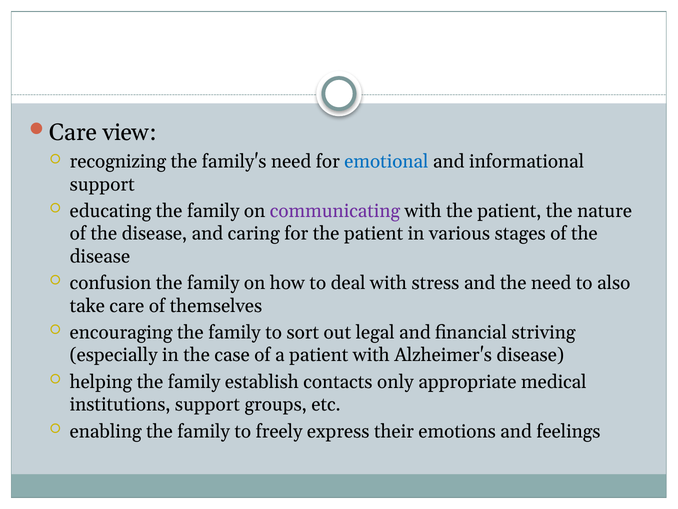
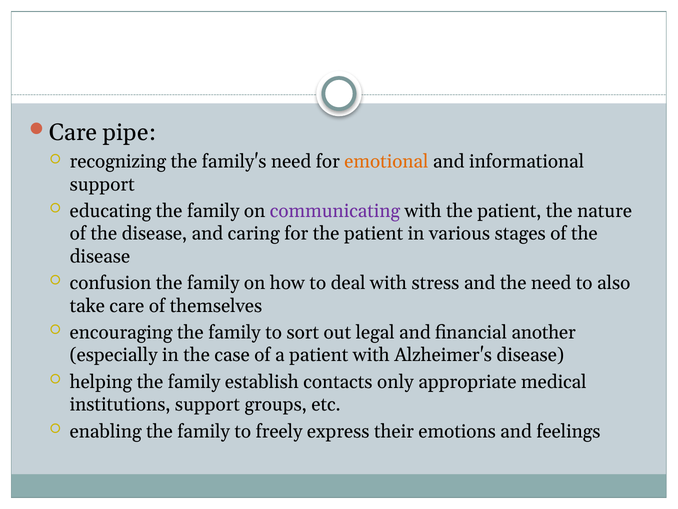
view: view -> pipe (129, 132)
emotional colour: blue -> orange (386, 162)
striving: striving -> another (544, 332)
